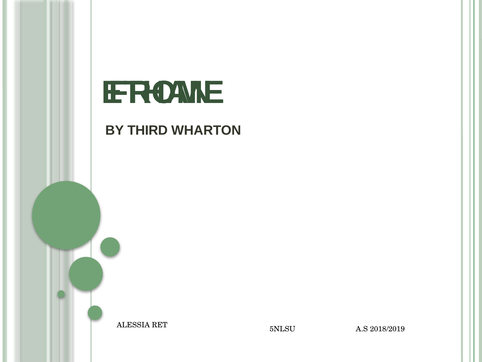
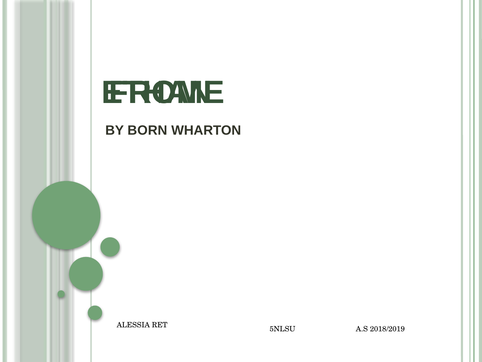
THIRD: THIRD -> BORN (147, 130)
